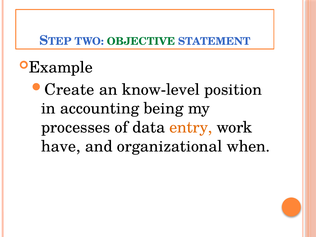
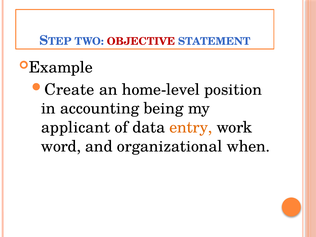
OBJECTIVE colour: green -> red (141, 41)
know-level: know-level -> home-level (161, 90)
processes: processes -> applicant (76, 127)
have: have -> word (61, 146)
